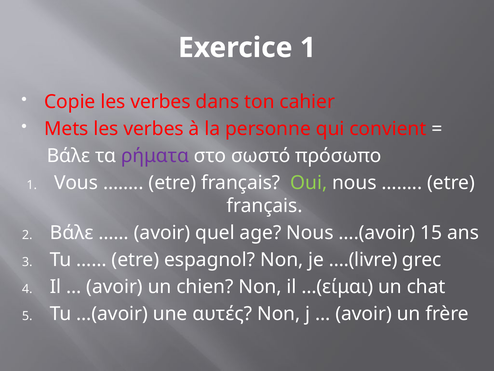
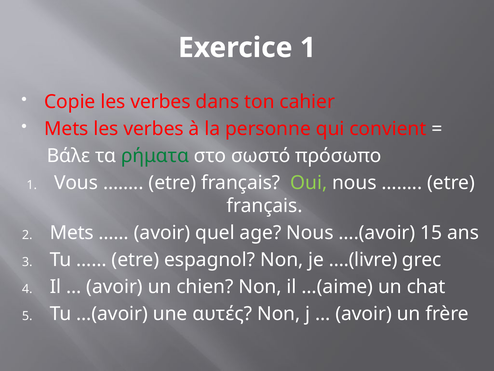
ρήματα colour: purple -> green (155, 156)
Βάλε: Βάλε -> Mets (72, 232)
…(είμαι: …(είμαι -> …(aime (337, 286)
